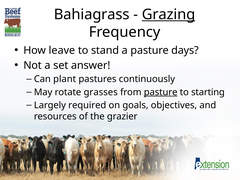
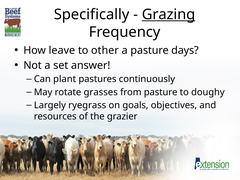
Bahiagrass: Bahiagrass -> Specifically (92, 14)
stand: stand -> other (105, 50)
pasture underline: present -> none (161, 92)
starting: starting -> doughy (208, 92)
required: required -> ryegrass (87, 105)
